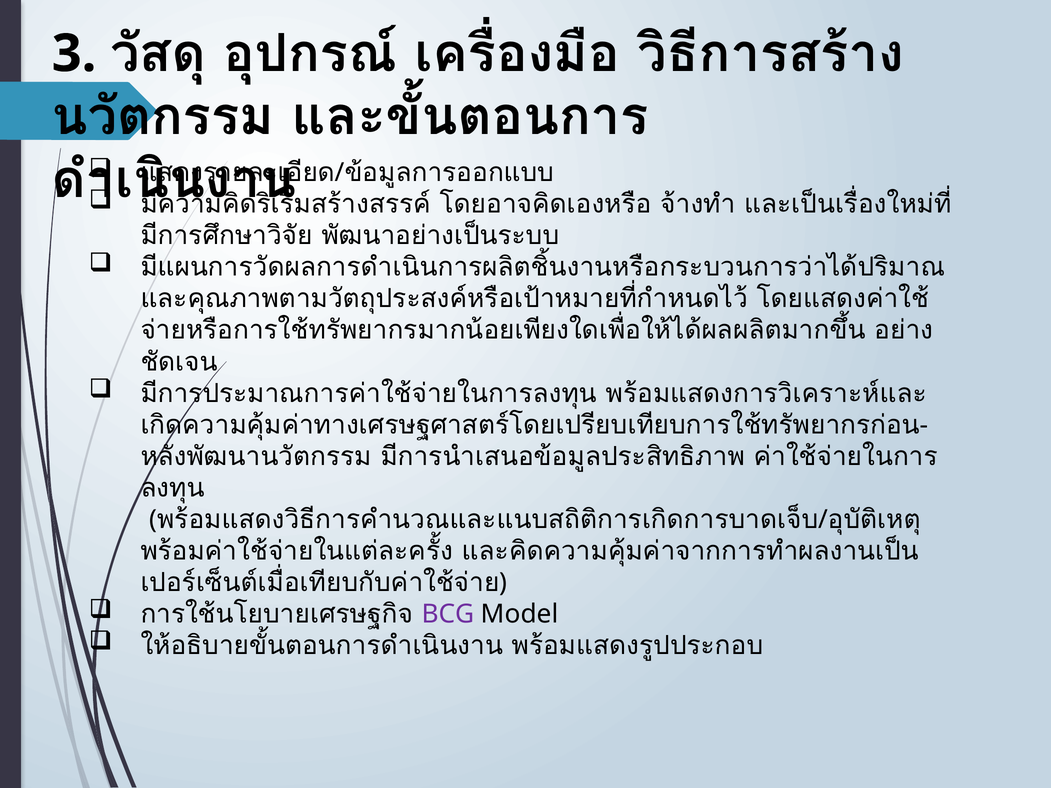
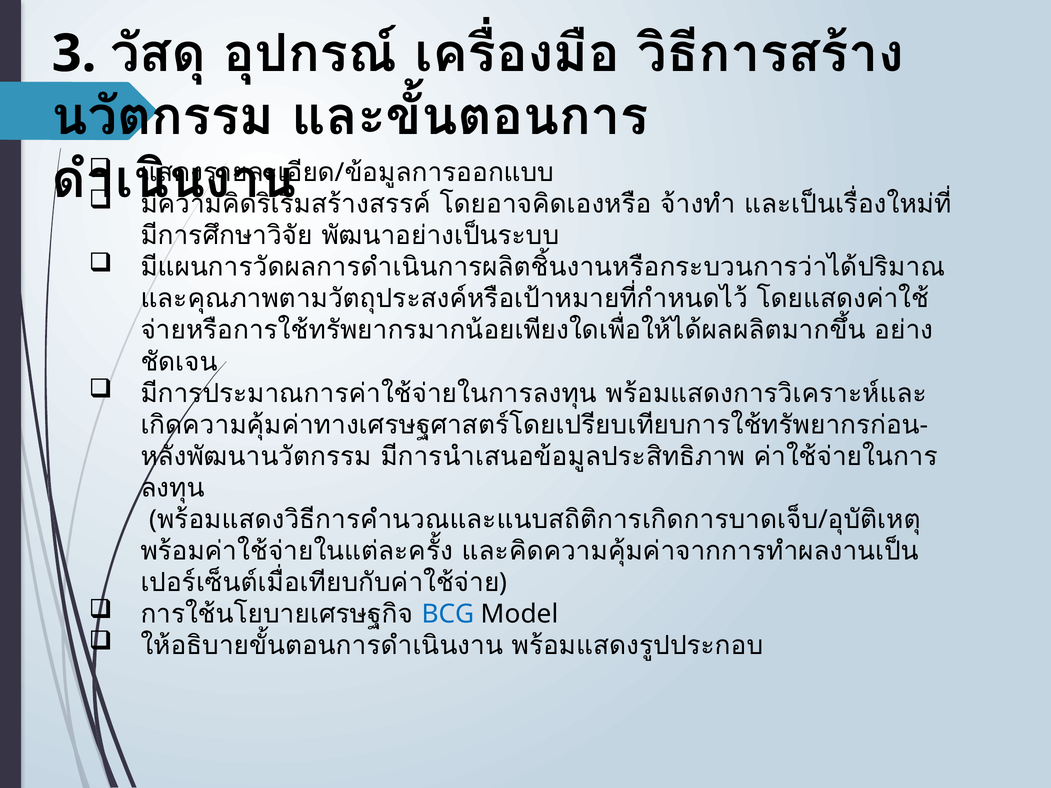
BCG colour: purple -> blue (448, 614)
